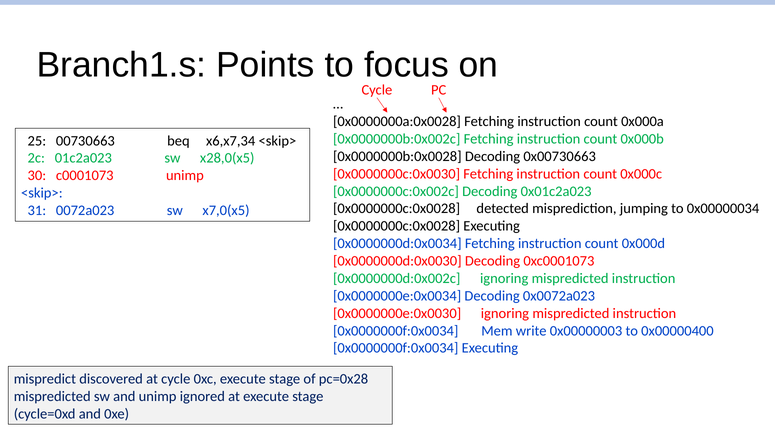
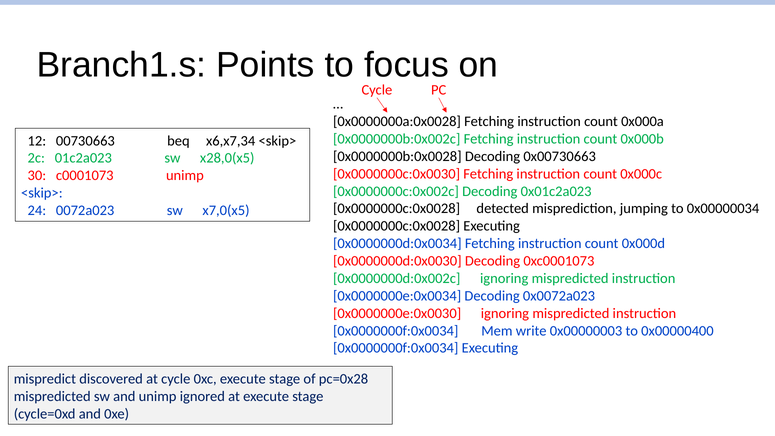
25: 25 -> 12 (37, 141)
31: 31 -> 24 (37, 210)
